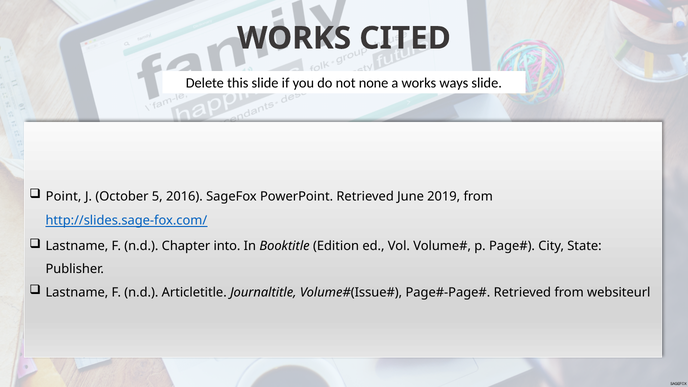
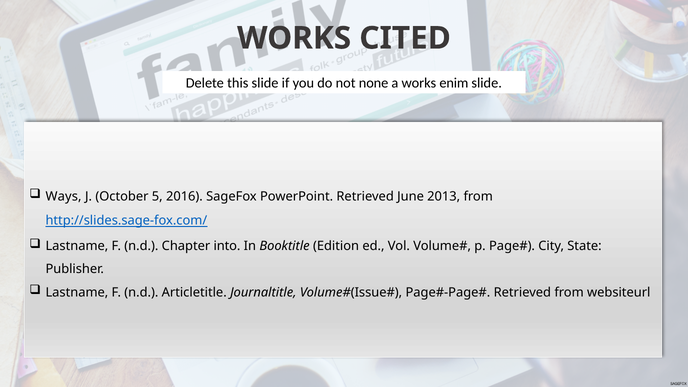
ways: ways -> enim (454, 83)
Point: Point -> Ways (64, 196)
2019: 2019 -> 2013 (444, 196)
